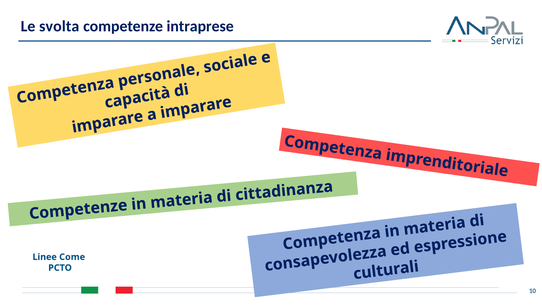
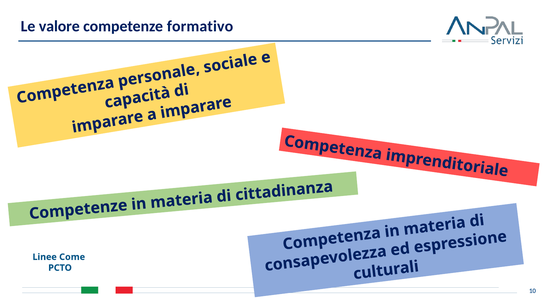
svolta: svolta -> valore (59, 26)
intraprese: intraprese -> formativo (200, 26)
